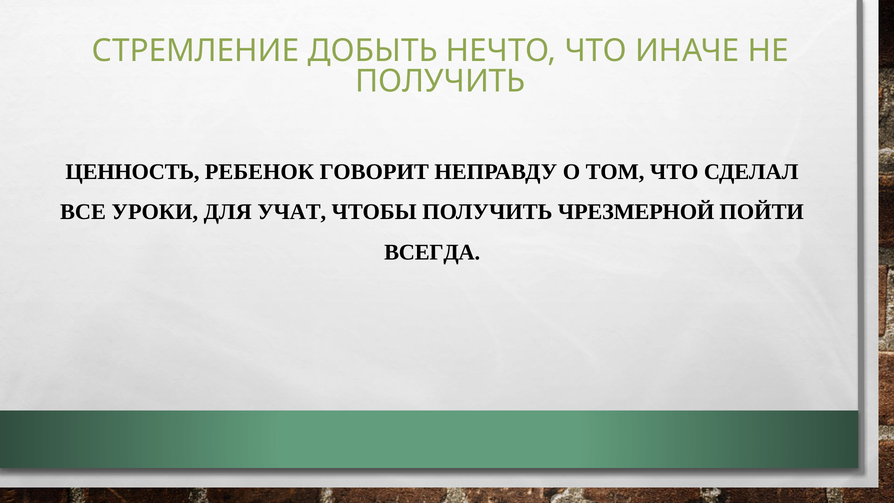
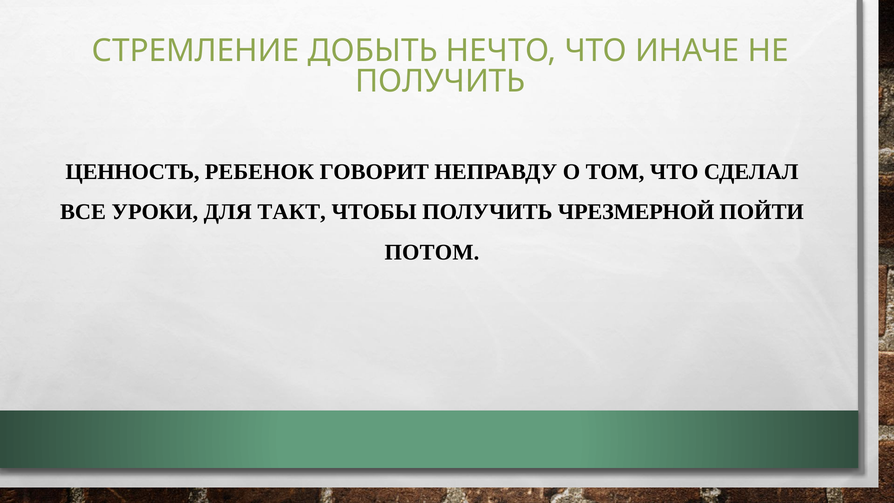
УЧАТ: УЧАТ -> ТАКТ (292, 212)
ВСЕГДА: ВСЕГДА -> ПОТОМ (432, 252)
